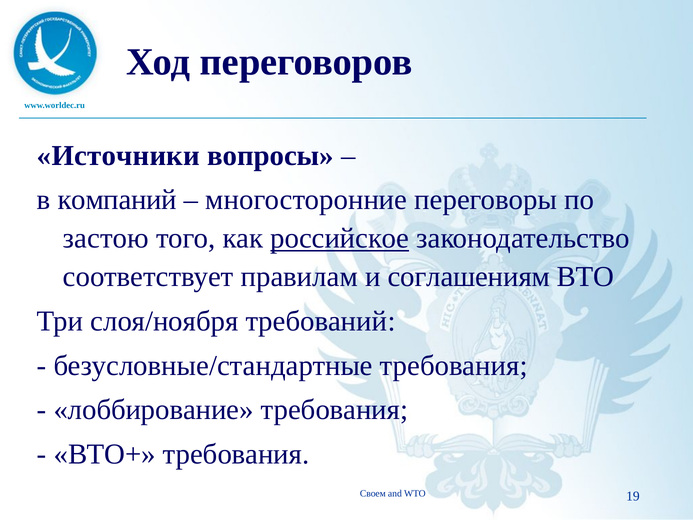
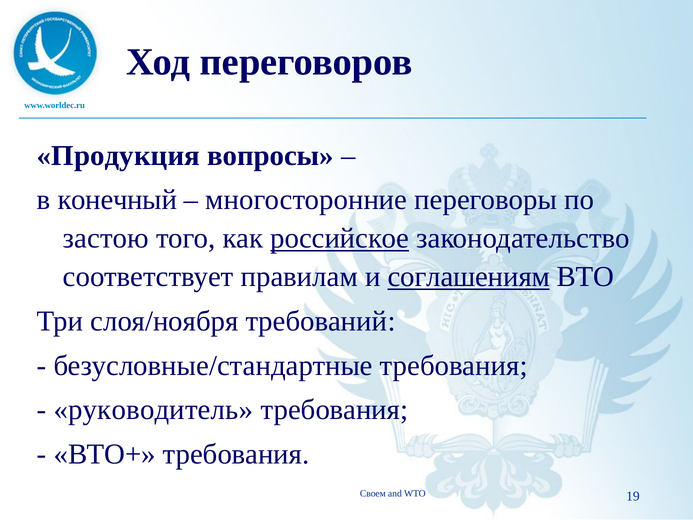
Источники: Источники -> Продукция (118, 156)
компаний: компаний -> конечный (117, 200)
соглашениям underline: none -> present (469, 277)
лоббирование: лоббирование -> руководитель (153, 410)
